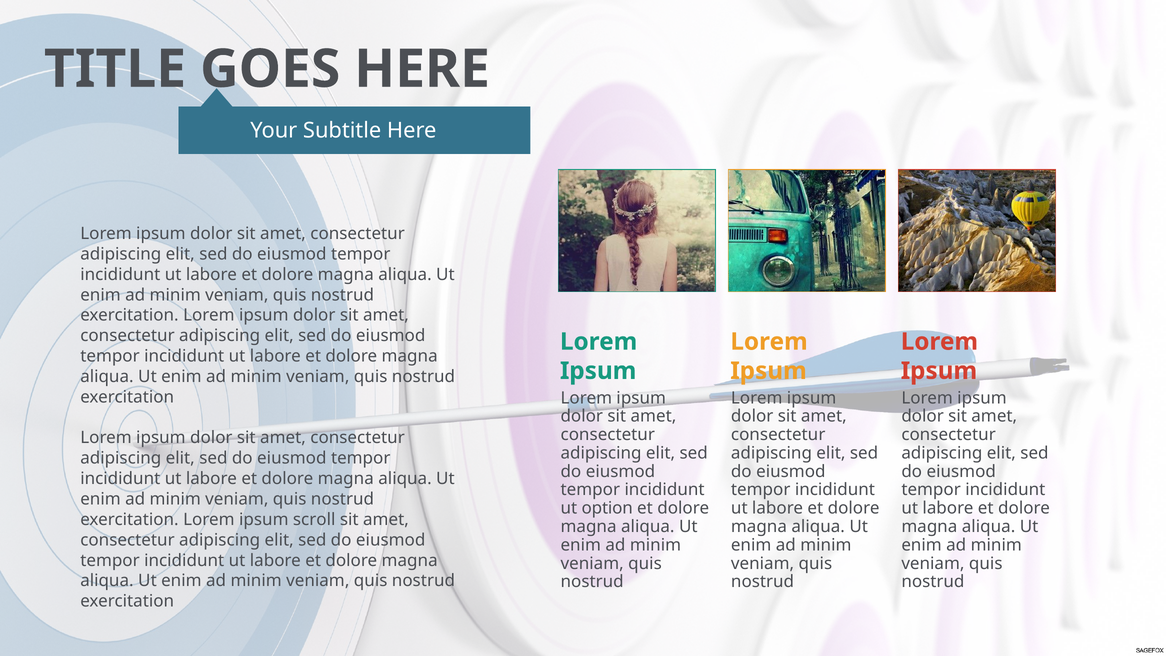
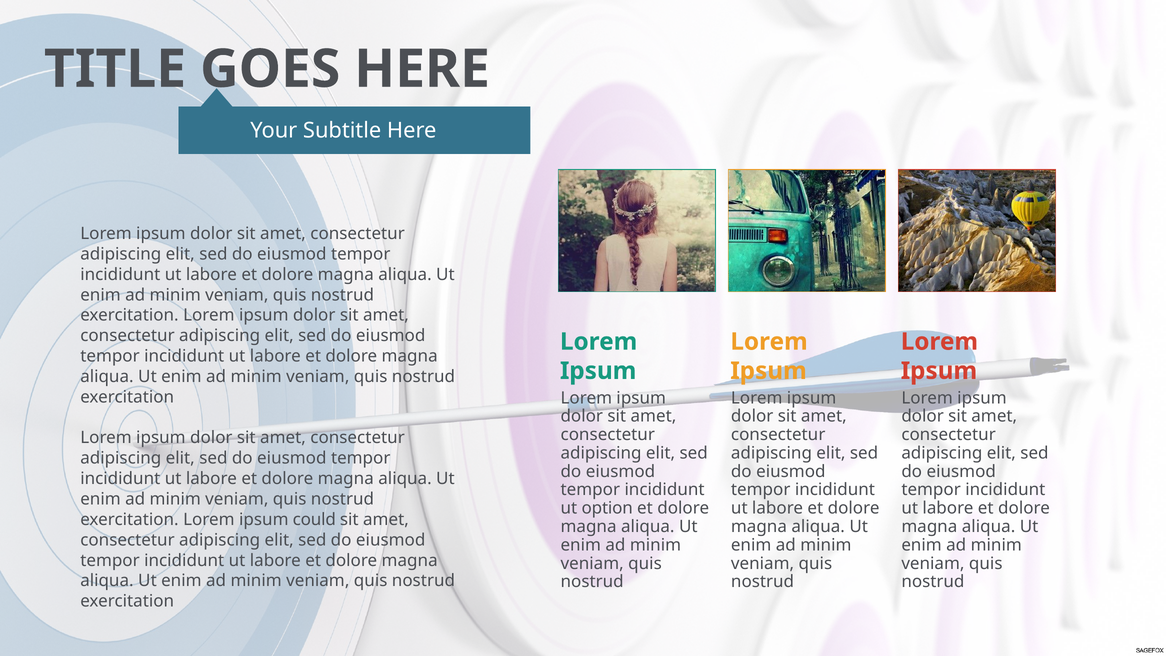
scroll: scroll -> could (314, 519)
